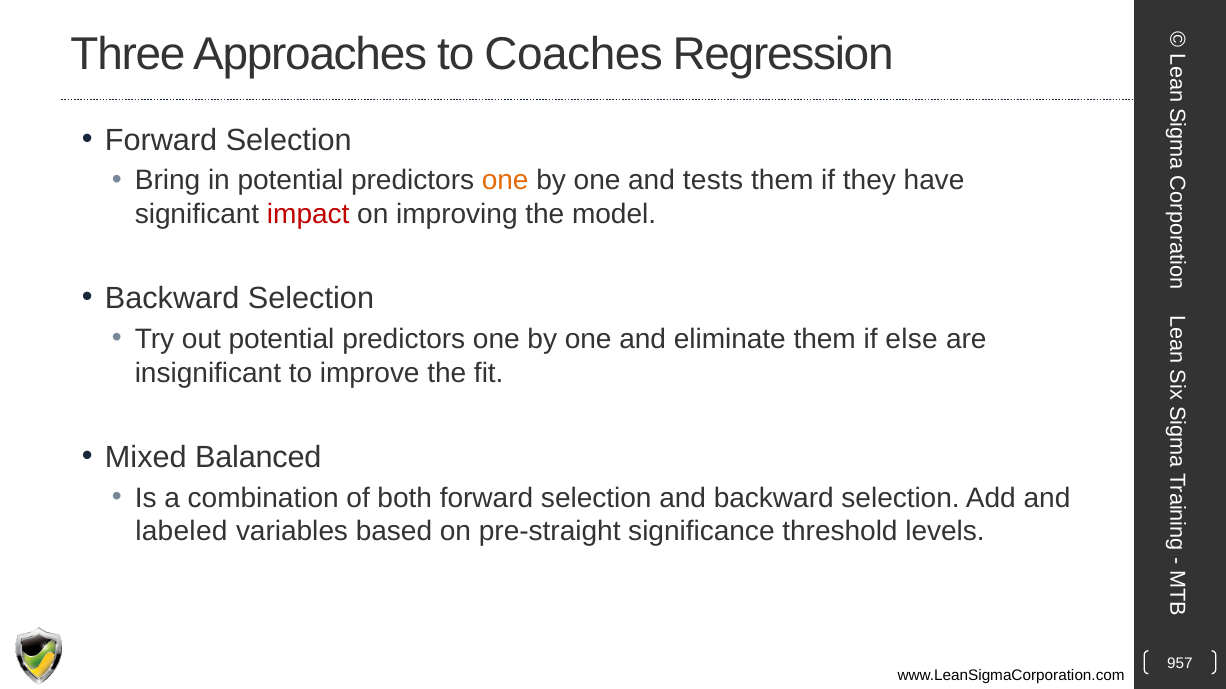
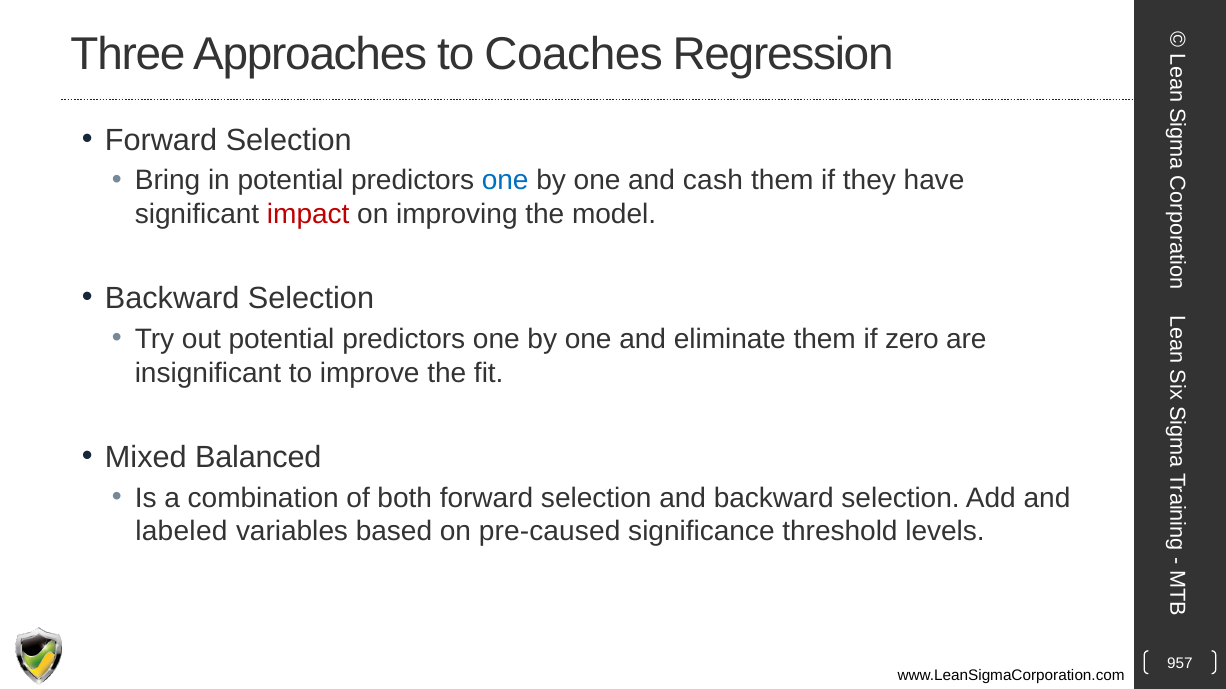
one colour: orange -> blue (505, 181)
tests: tests -> cash (713, 181)
else: else -> zero (912, 339)
pre-straight: pre-straight -> pre-caused (550, 532)
